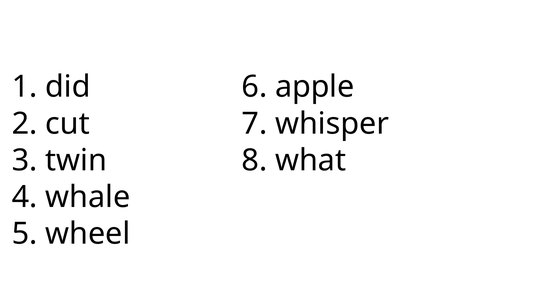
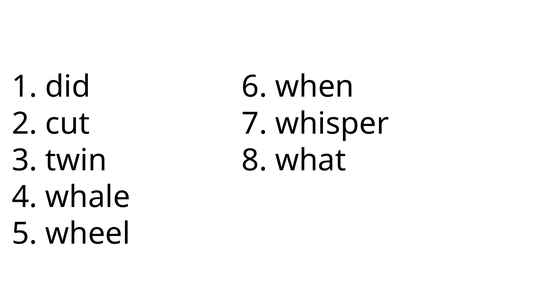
apple: apple -> when (315, 87)
